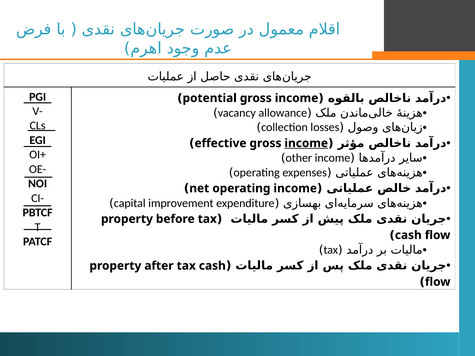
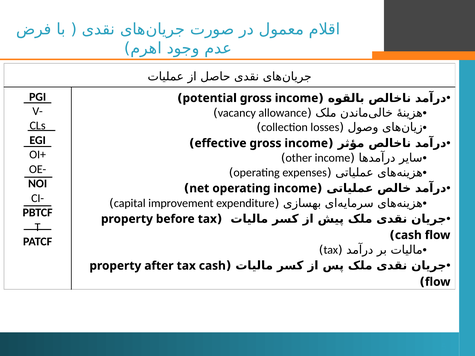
income underline: present -> none (306, 143)
